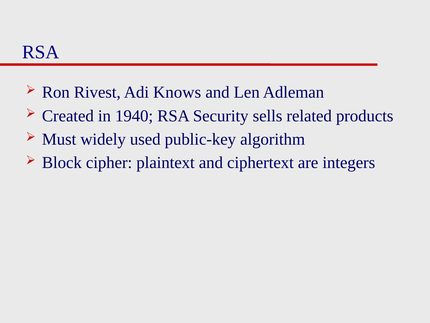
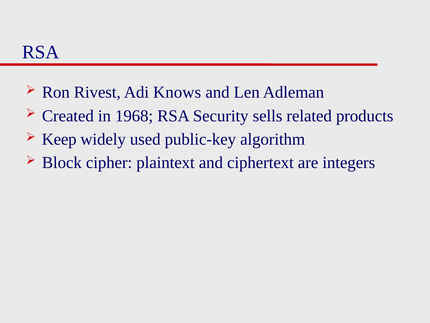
1940: 1940 -> 1968 (134, 116)
Must: Must -> Keep (59, 139)
